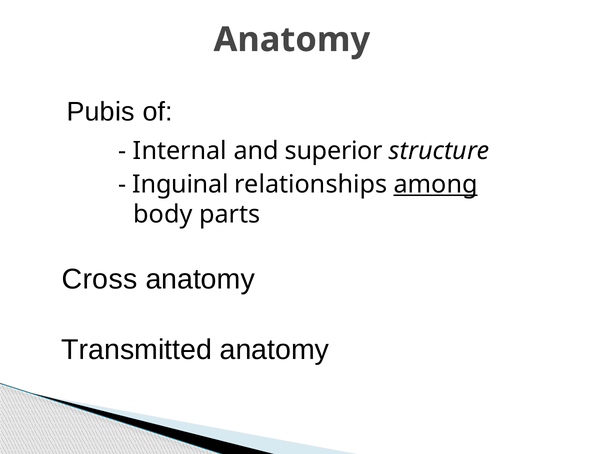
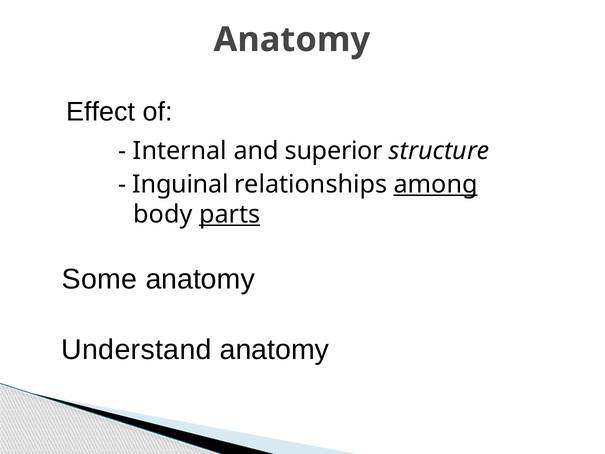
Pubis: Pubis -> Effect (101, 112)
parts underline: none -> present (230, 214)
Cross: Cross -> Some (100, 279)
Transmitted: Transmitted -> Understand (136, 350)
